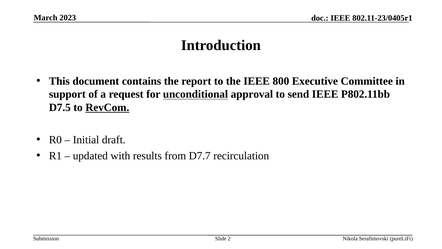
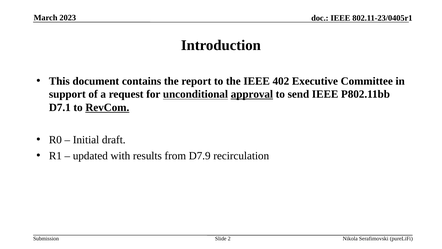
800: 800 -> 402 (281, 81)
approval underline: none -> present (252, 94)
D7.5: D7.5 -> D7.1 (60, 107)
D7.7: D7.7 -> D7.9 (200, 155)
